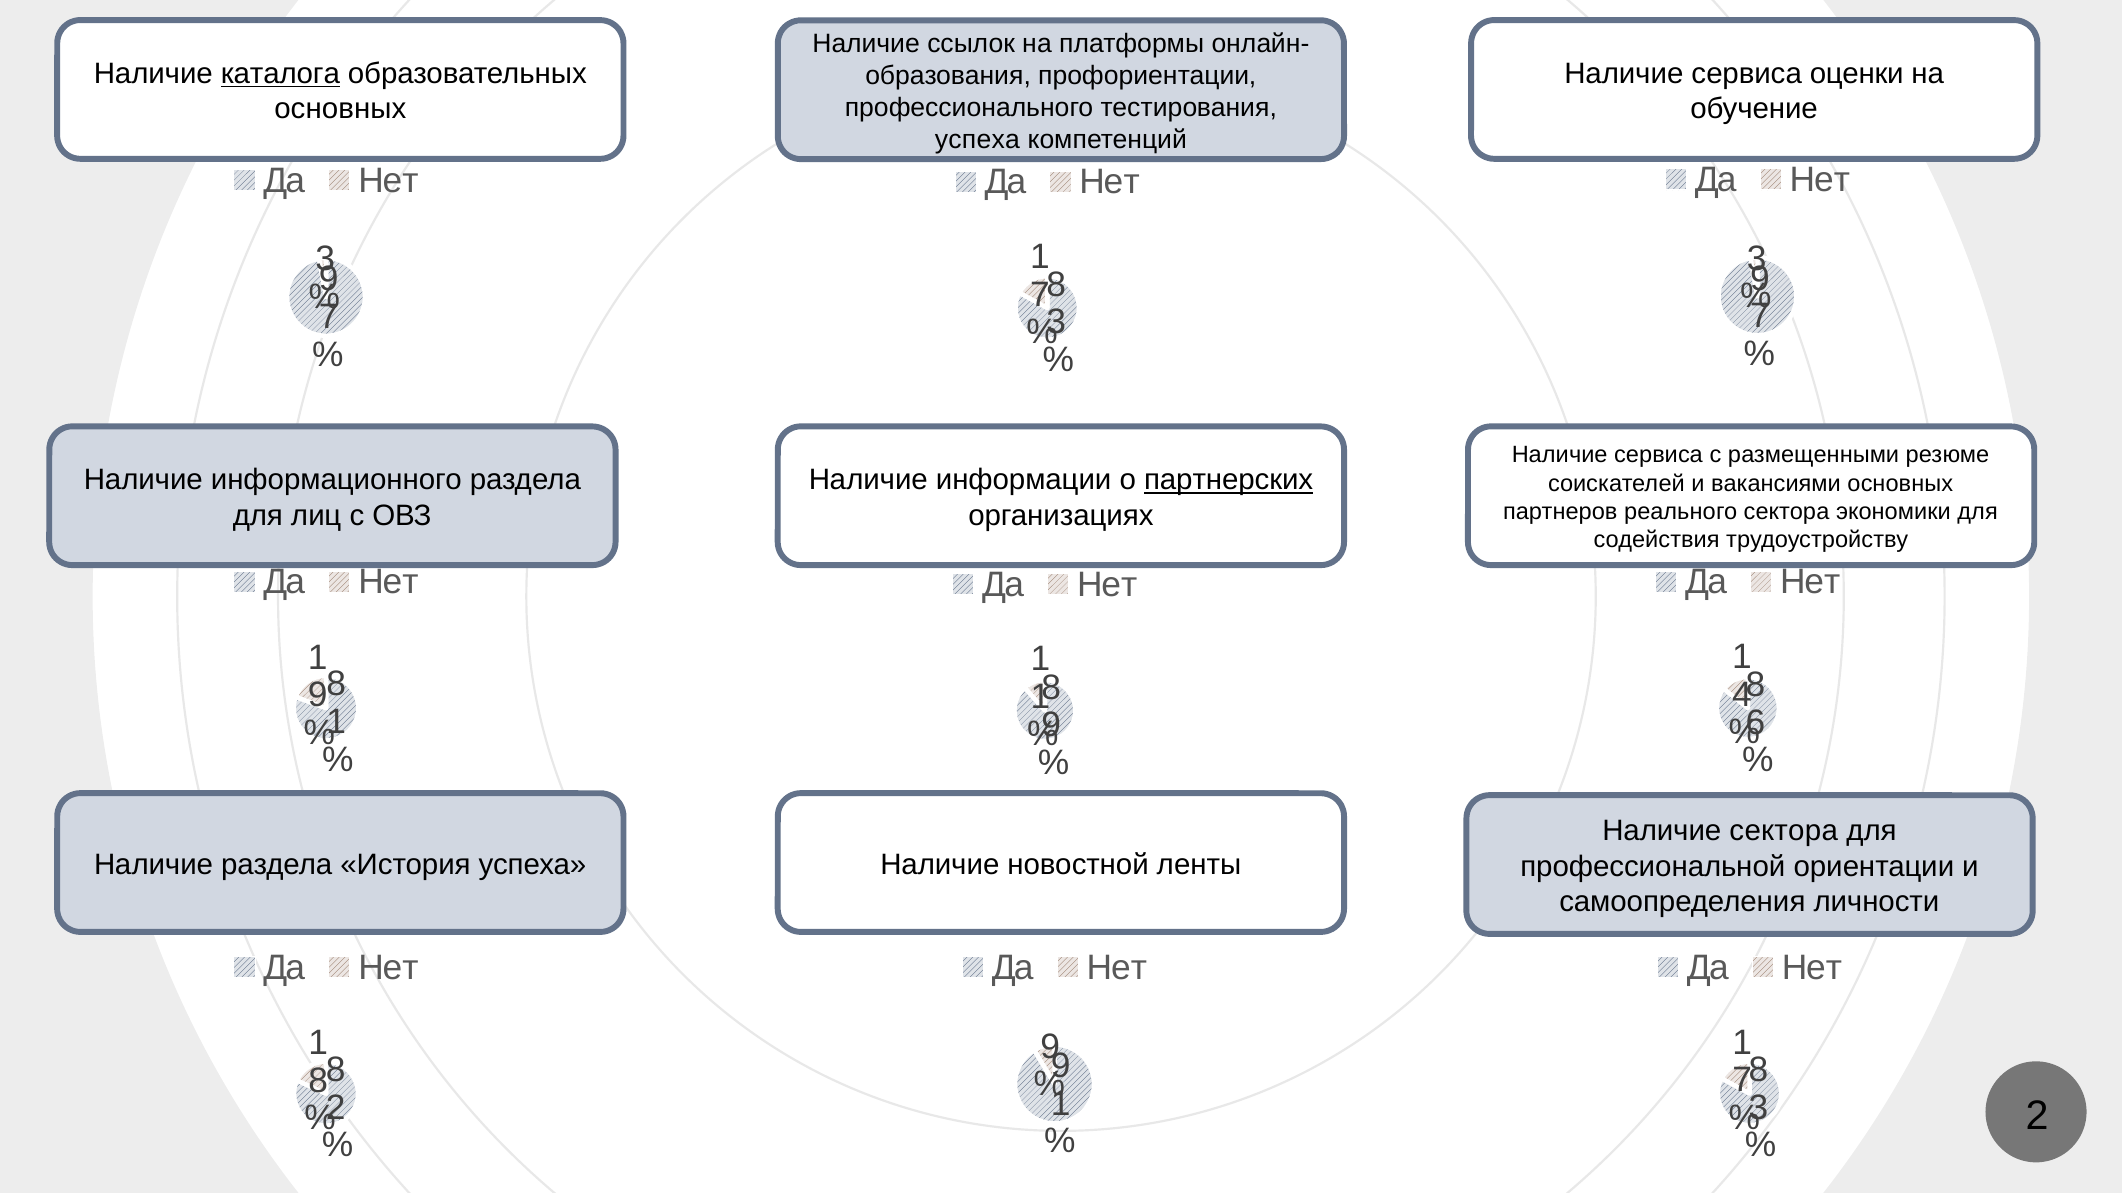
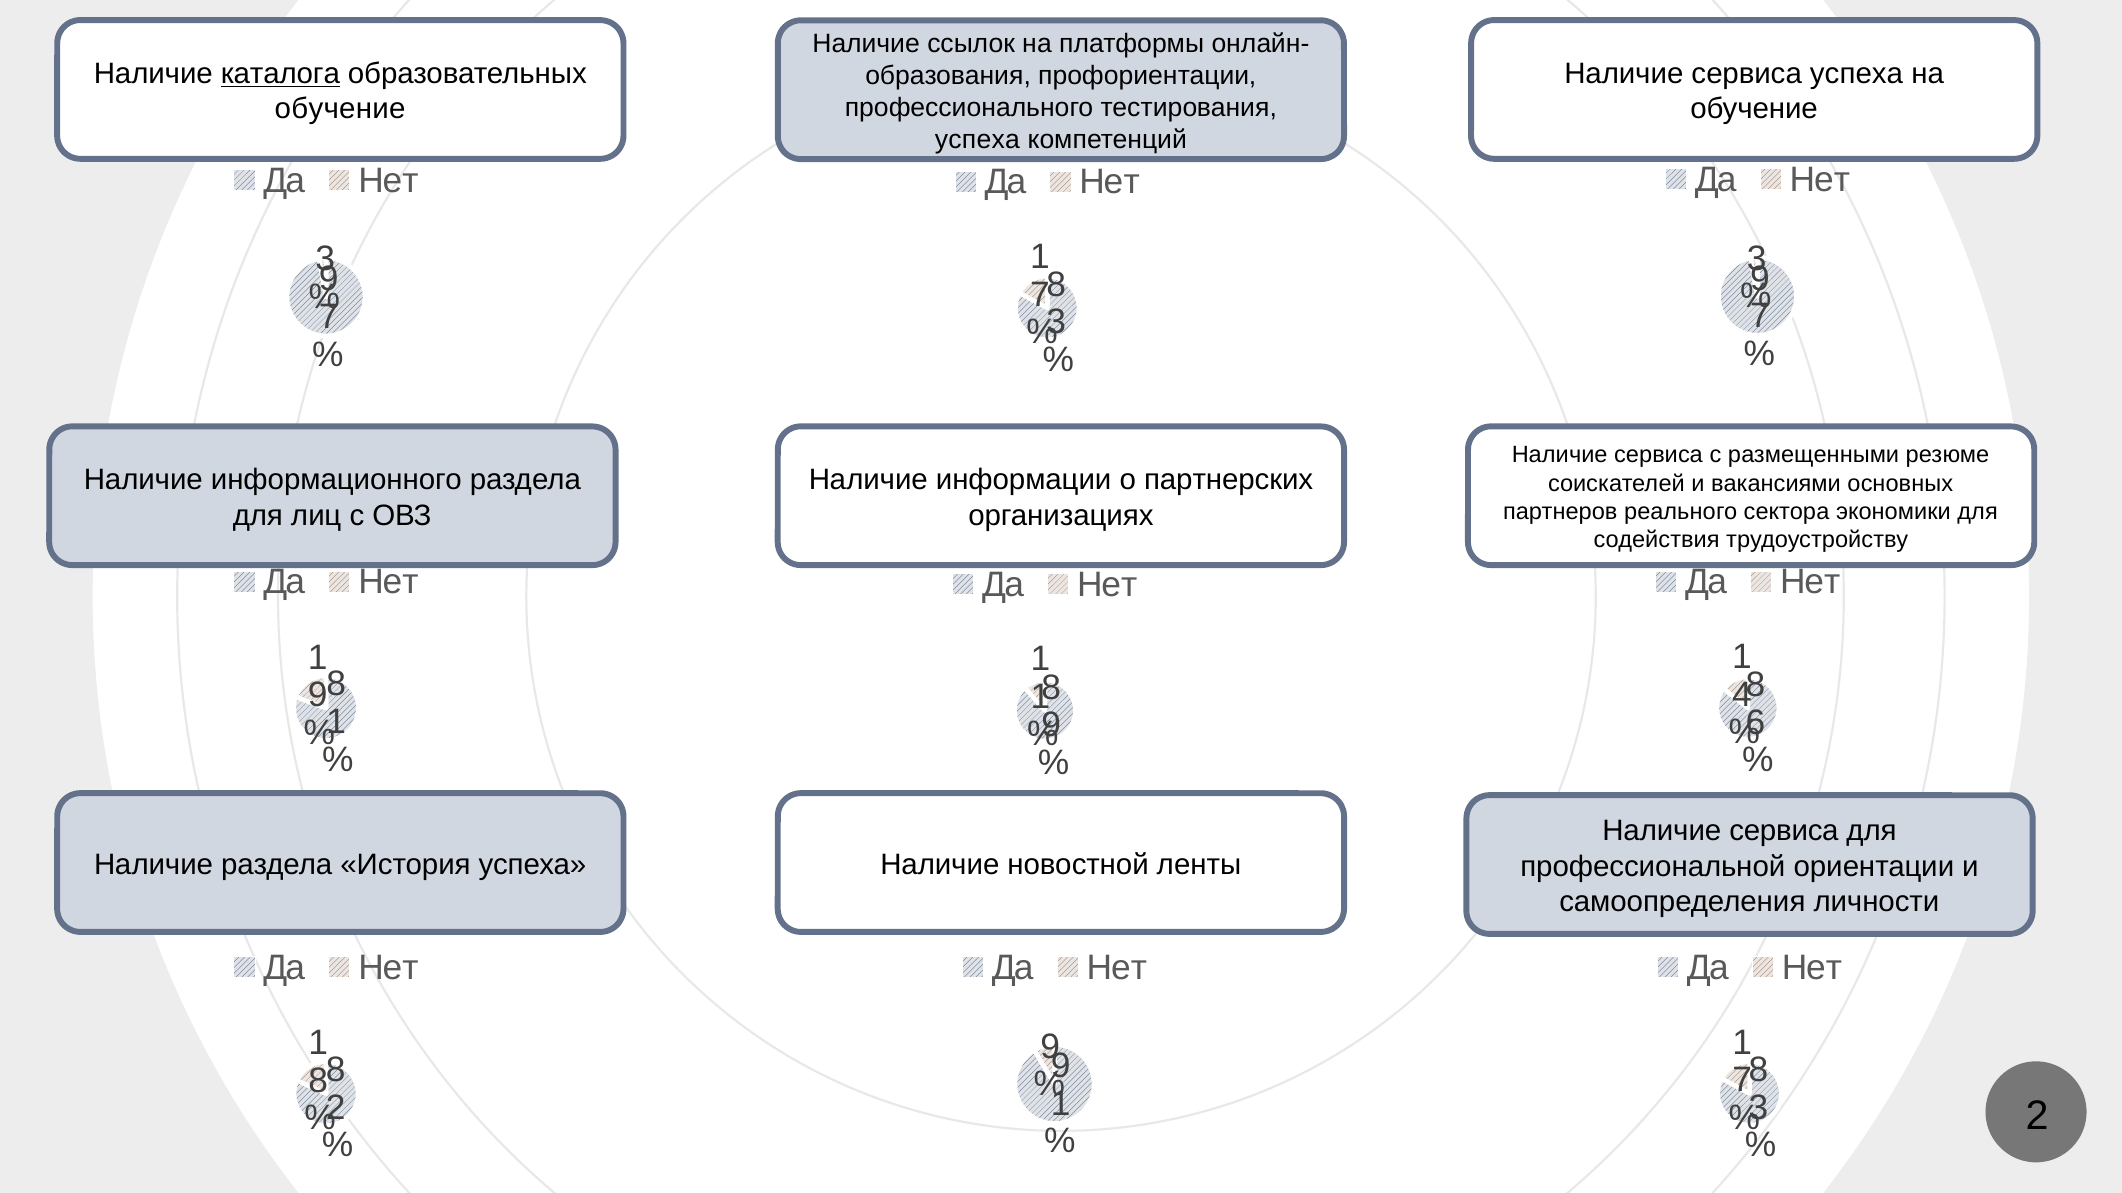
сервиса оценки: оценки -> успеха (1857, 74)
основных: основных -> обучение (340, 109)
партнерских underline: present -> none (1229, 480)
сектора: сектора -> сервиса (1784, 832)
